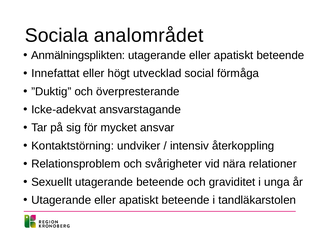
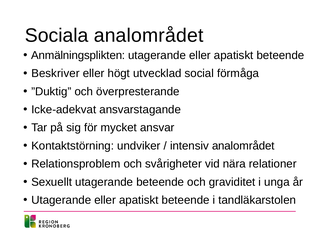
Innefattat: Innefattat -> Beskriver (55, 73)
intensiv återkoppling: återkoppling -> analområdet (243, 146)
